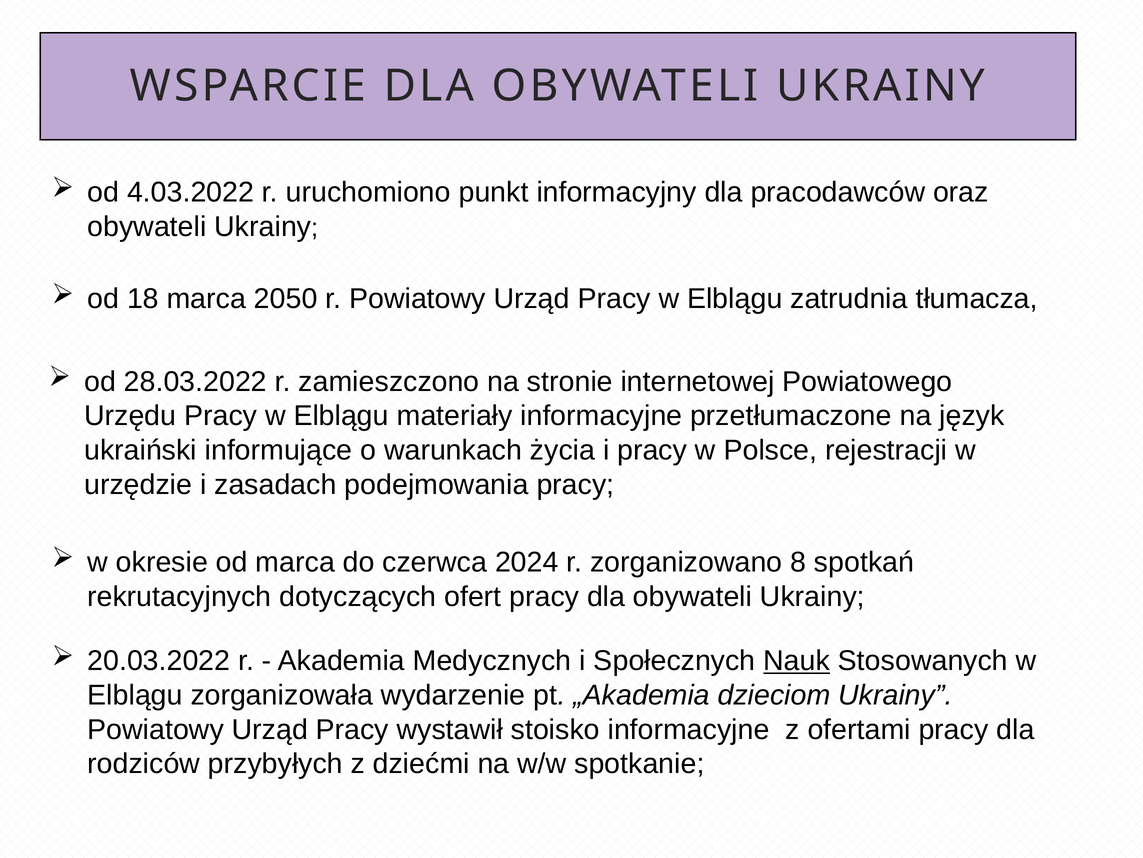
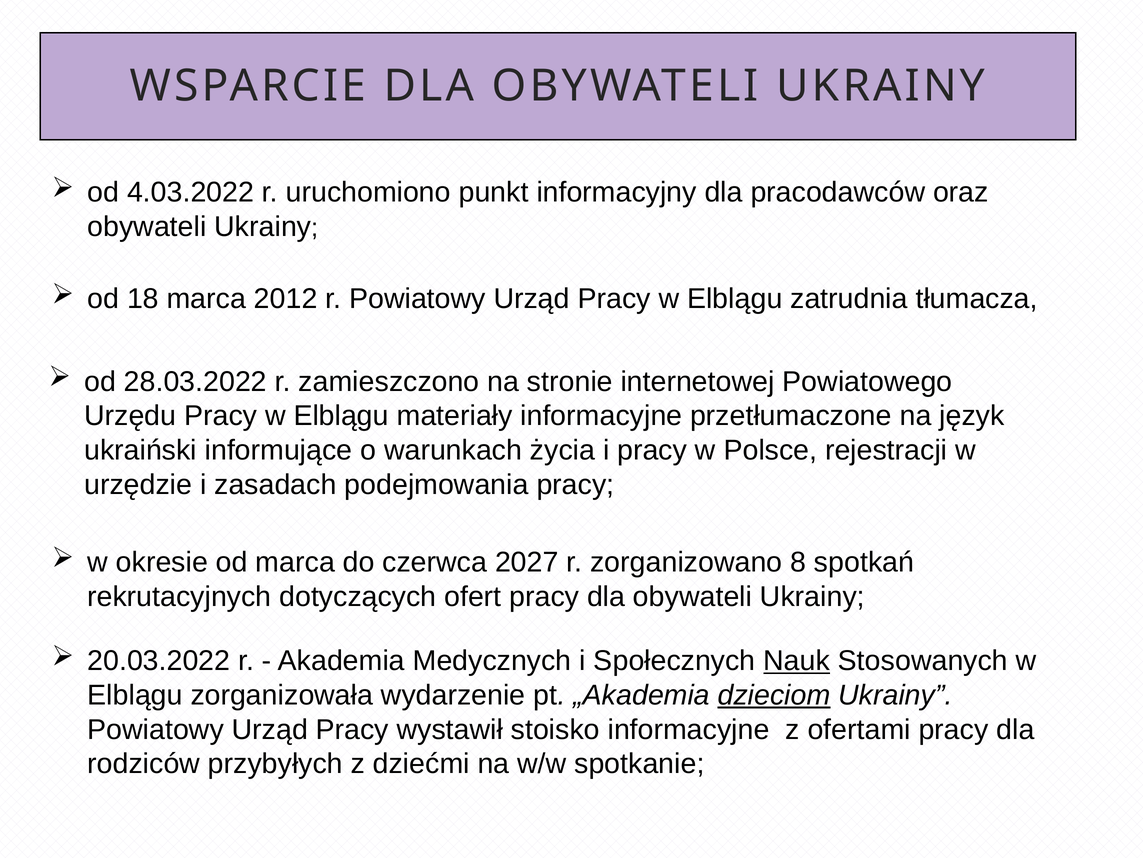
2050: 2050 -> 2012 (286, 299)
2024: 2024 -> 2027 (527, 562)
dzieciom underline: none -> present (774, 695)
